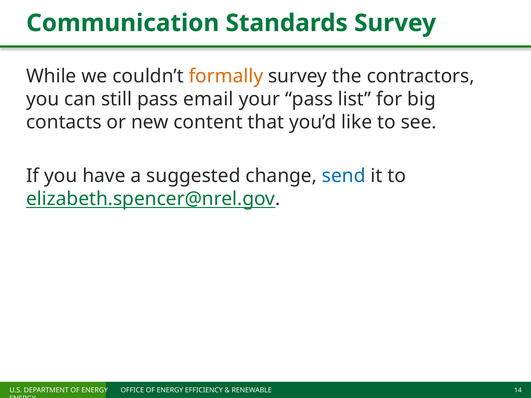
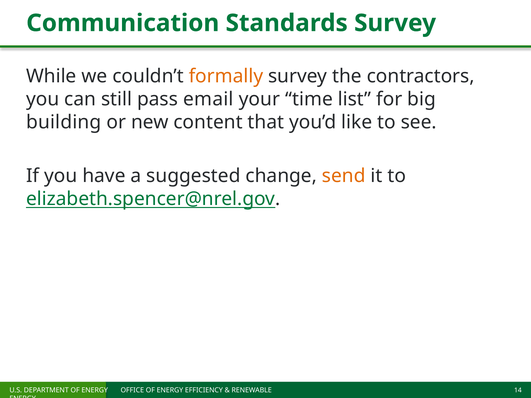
your pass: pass -> time (309, 99)
contacts: contacts -> building (64, 122)
send colour: blue -> orange (344, 176)
